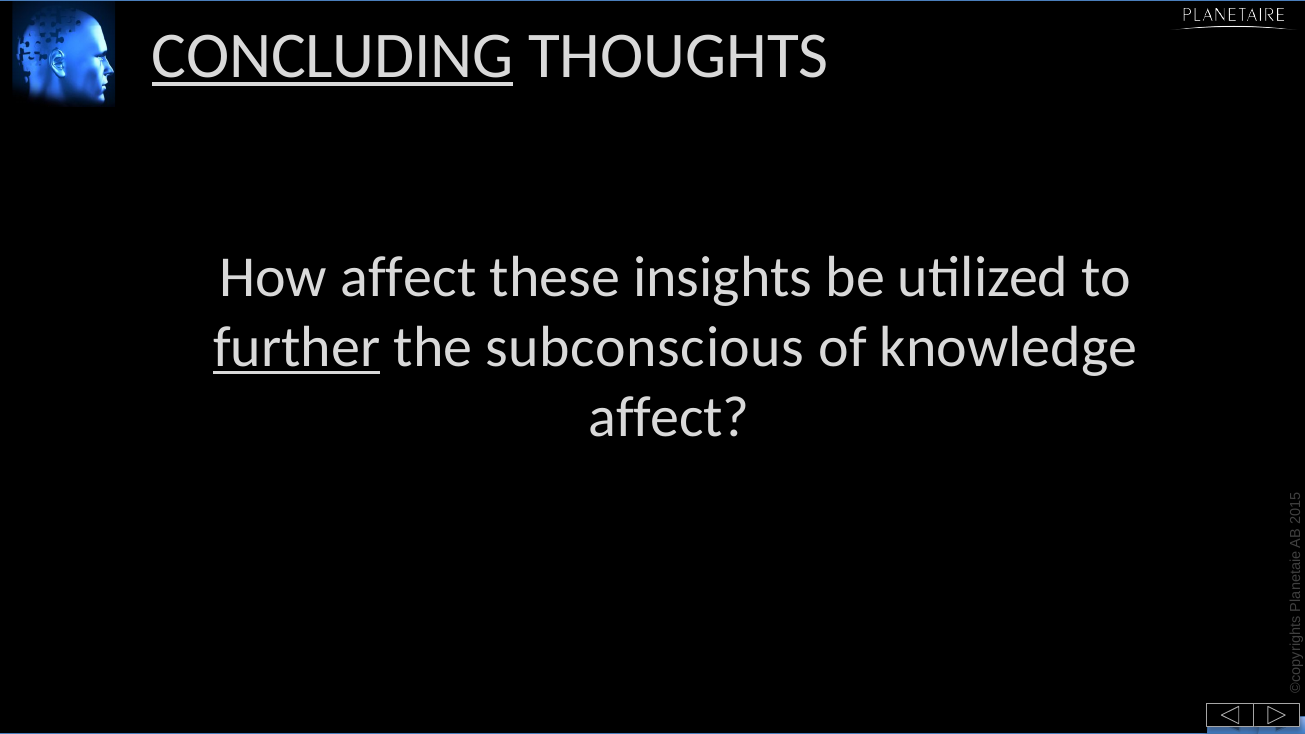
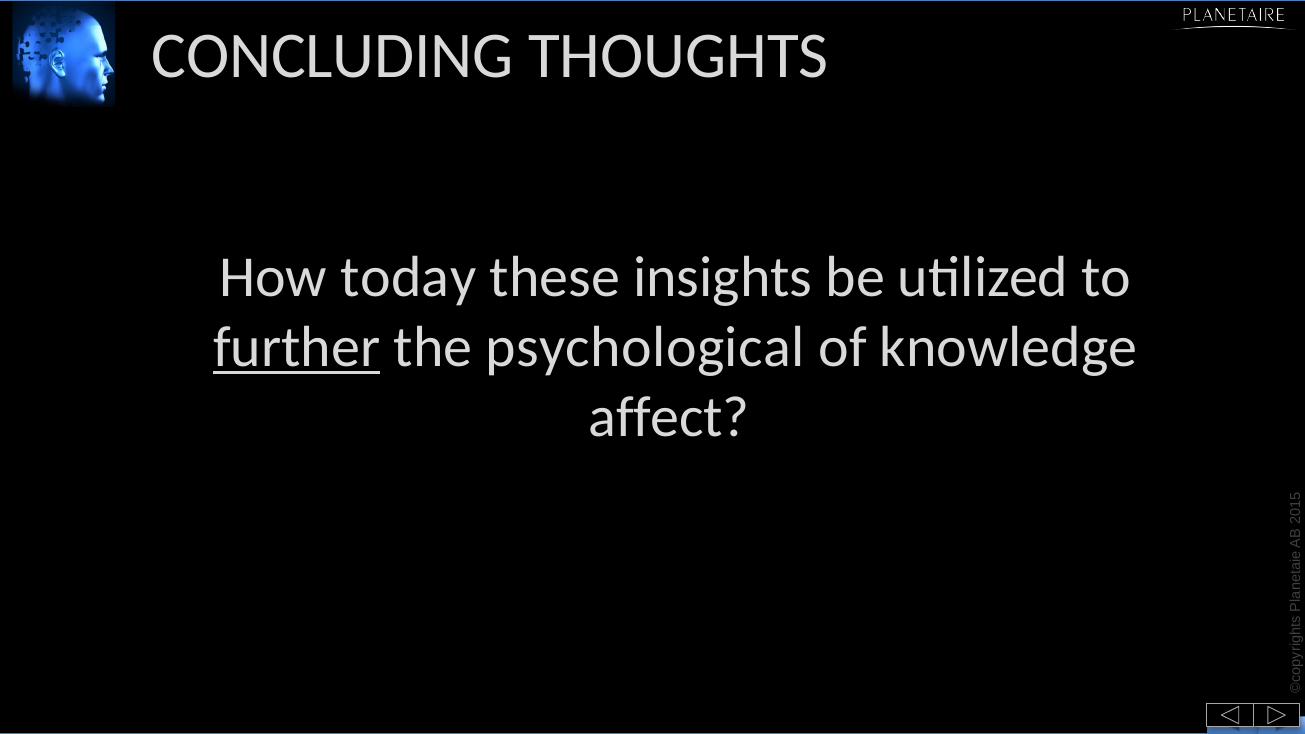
CONCLUDING underline: present -> none (333, 56)
How affect: affect -> today (408, 278)
subconscious: subconscious -> psychological (645, 347)
